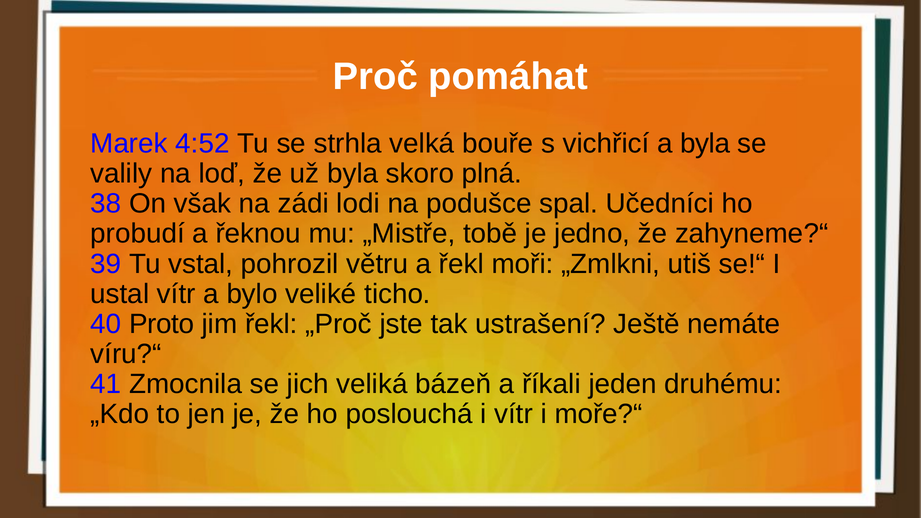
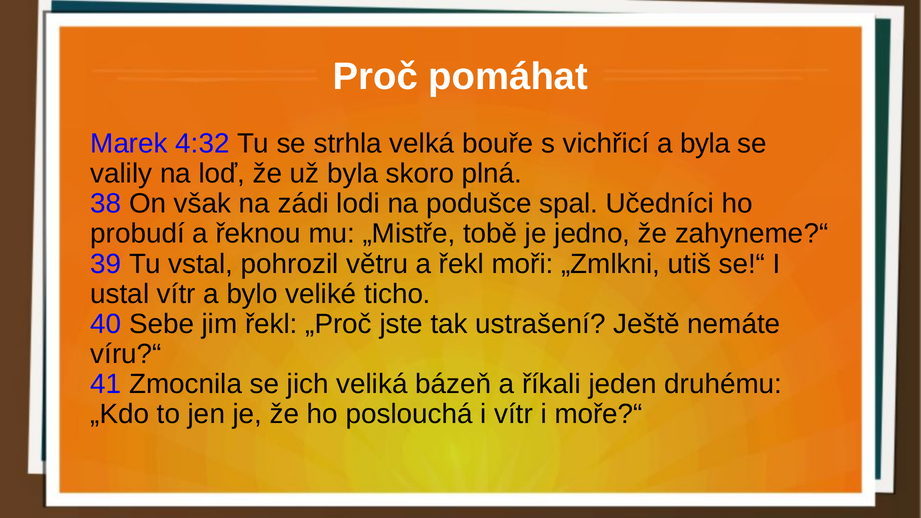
4:52: 4:52 -> 4:32 (203, 144)
Proto: Proto -> Sebe (162, 324)
